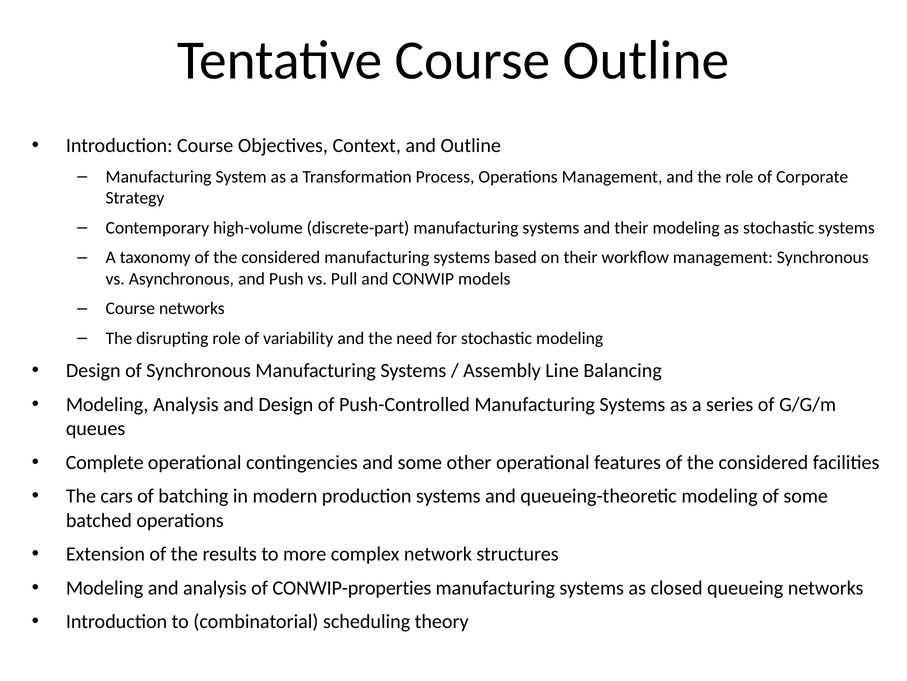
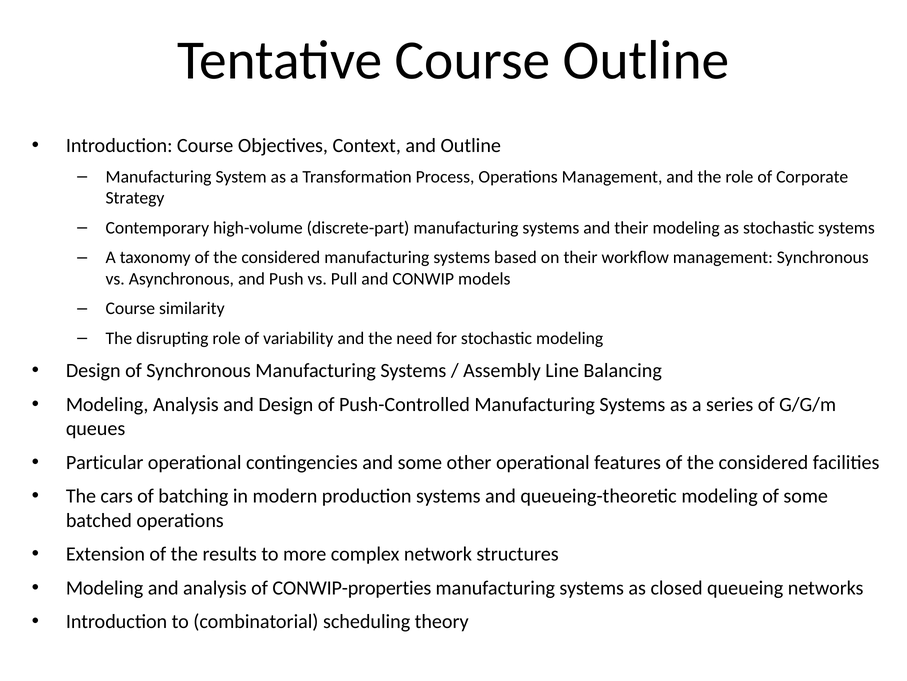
Course networks: networks -> similarity (192, 308)
Complete: Complete -> Particular (105, 462)
